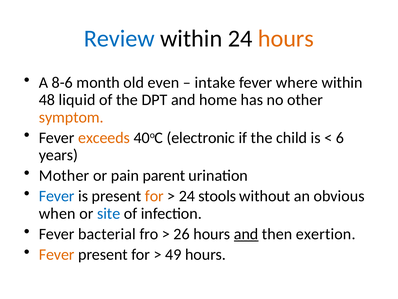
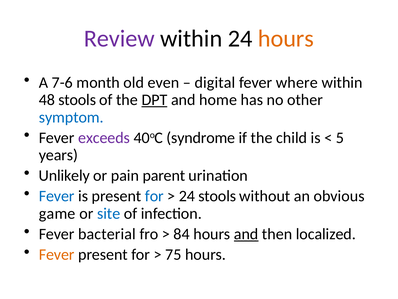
Review colour: blue -> purple (119, 39)
8-6: 8-6 -> 7-6 (62, 82)
intake: intake -> digital (215, 82)
48 liquid: liquid -> stools (77, 100)
DPT underline: none -> present (154, 100)
symptom colour: orange -> blue (71, 117)
exceeds colour: orange -> purple (104, 138)
electronic: electronic -> syndrome (201, 138)
6: 6 -> 5 (340, 138)
Mother: Mother -> Unlikely (64, 175)
for colour: orange -> blue (154, 196)
when: when -> game (57, 213)
26: 26 -> 84 (182, 234)
exertion: exertion -> localized (326, 234)
49: 49 -> 75 (173, 254)
